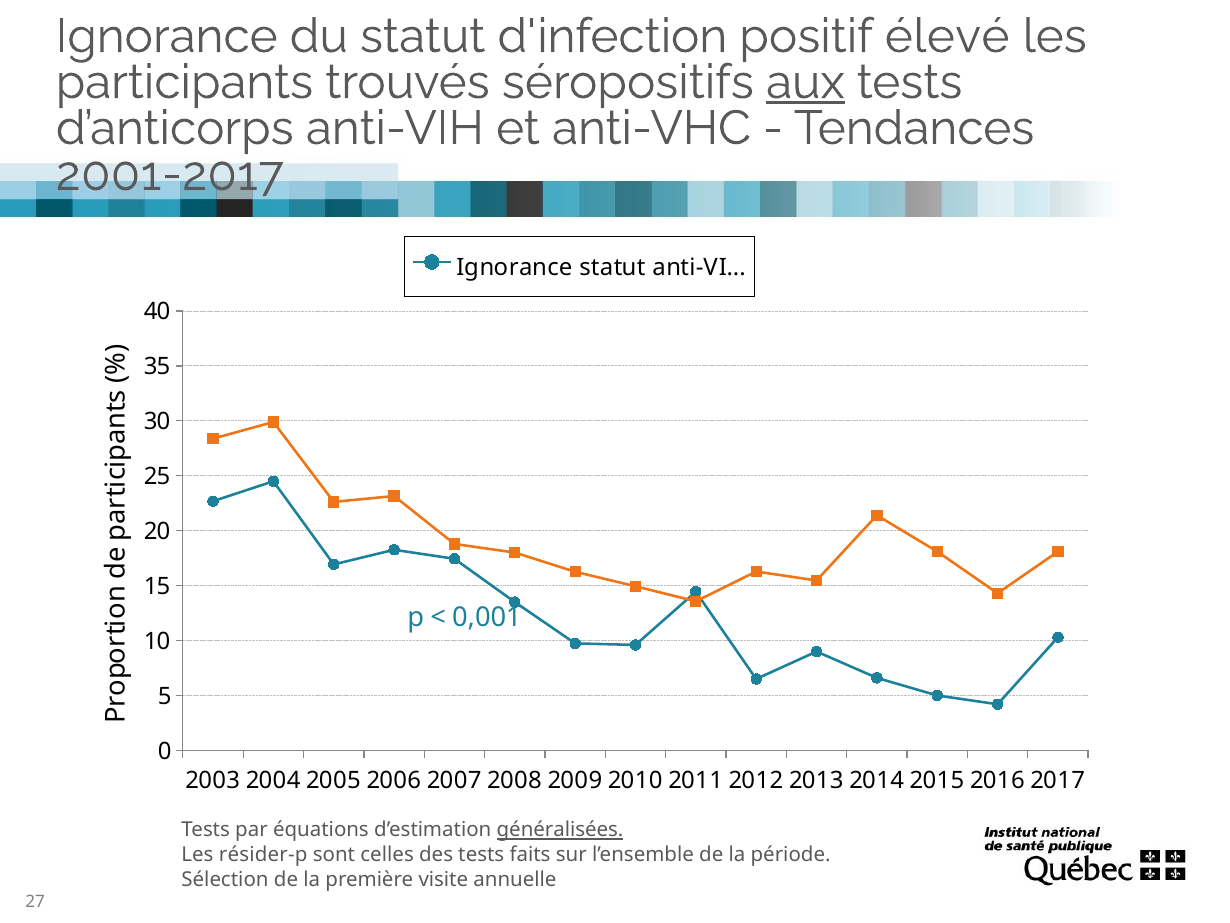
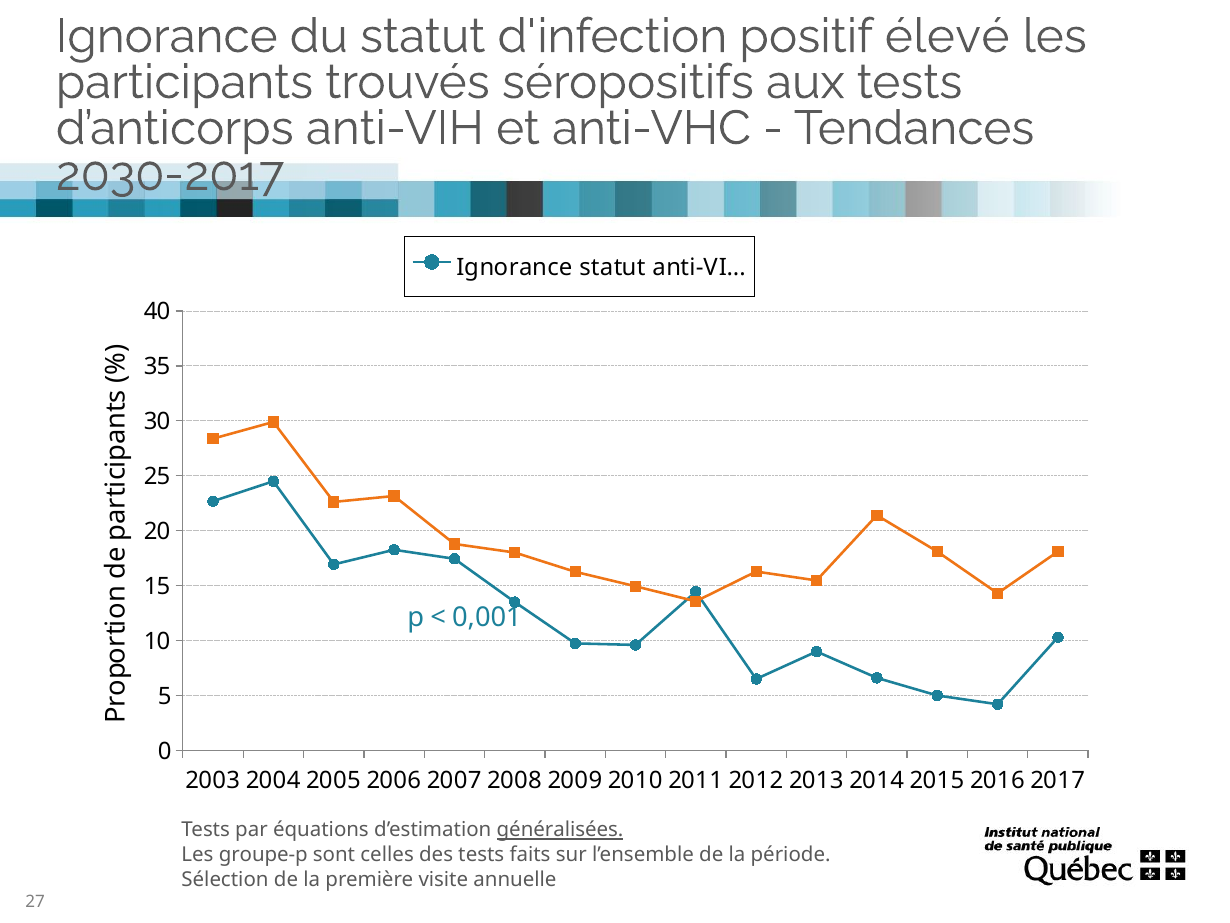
aux underline: present -> none (805, 82)
2001-2017: 2001-2017 -> 2030-2017 (170, 174)
résider-p: résider-p -> groupe-p (263, 855)
